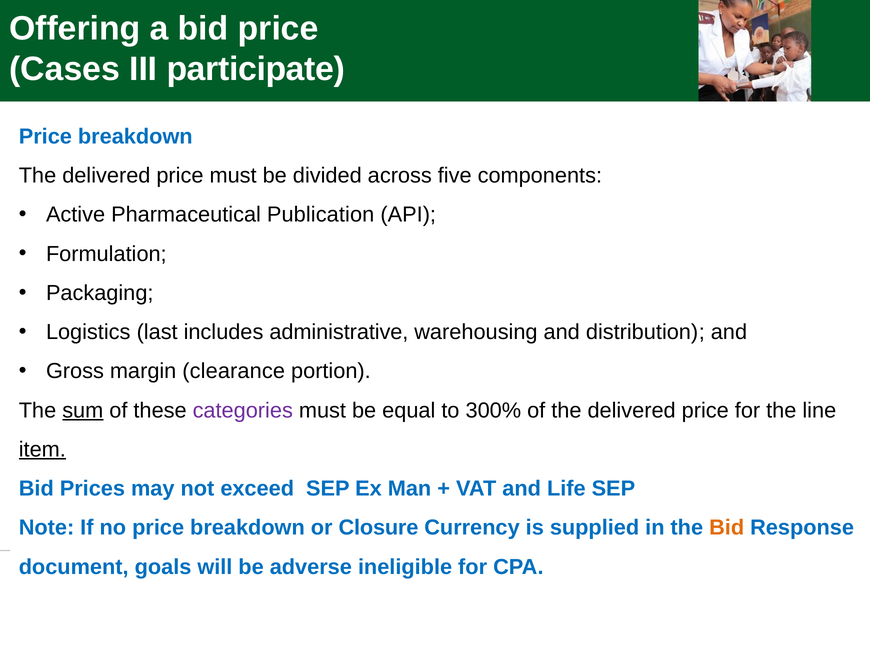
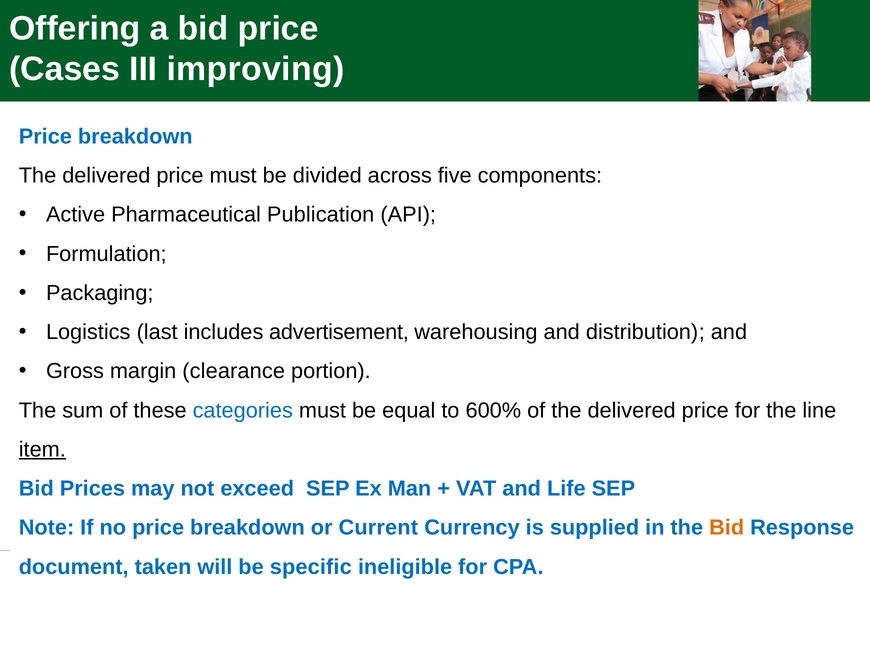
participate: participate -> improving (256, 69)
administrative: administrative -> advertisement (339, 332)
sum underline: present -> none (83, 411)
categories colour: purple -> blue (243, 411)
300%: 300% -> 600% (493, 411)
Closure: Closure -> Current (378, 528)
goals: goals -> taken (163, 567)
adverse: adverse -> specific (311, 567)
